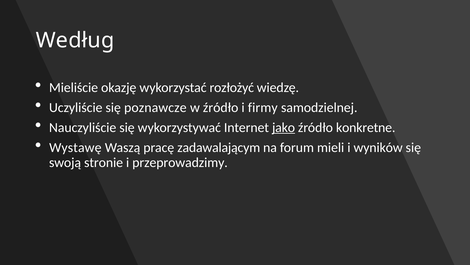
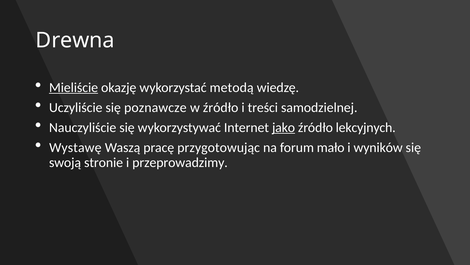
Według: Według -> Drewna (75, 40)
Mieliście underline: none -> present (74, 87)
rozłożyć: rozłożyć -> metodą (232, 87)
firmy: firmy -> treści (263, 107)
konkretne: konkretne -> lekcyjnych (366, 127)
zadawalającym: zadawalającym -> przygotowując (219, 147)
mieli: mieli -> mało (331, 147)
